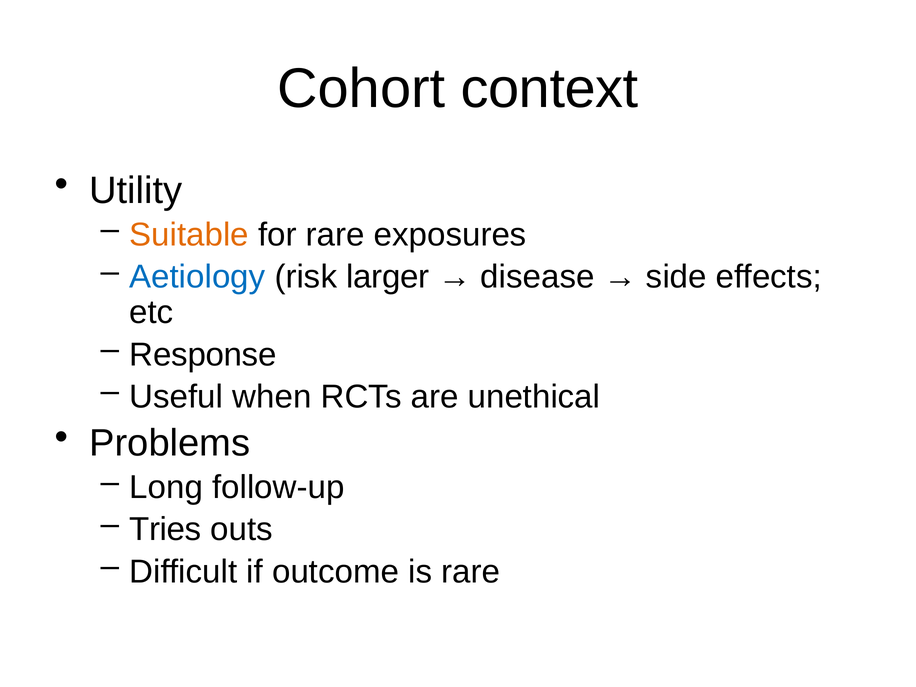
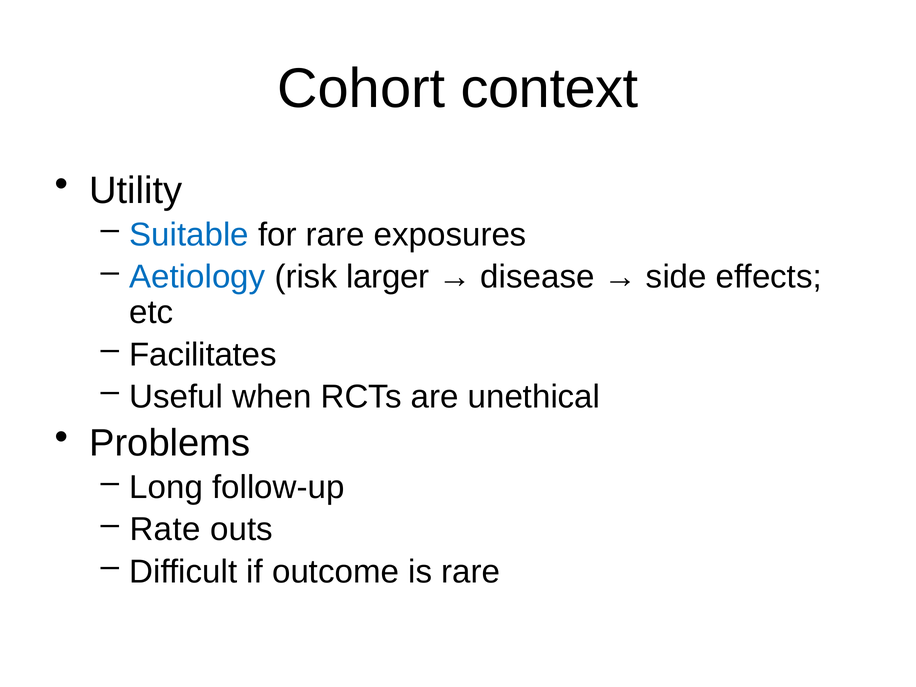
Suitable colour: orange -> blue (189, 235)
Response: Response -> Facilitates (203, 355)
Tries: Tries -> Rate (165, 530)
